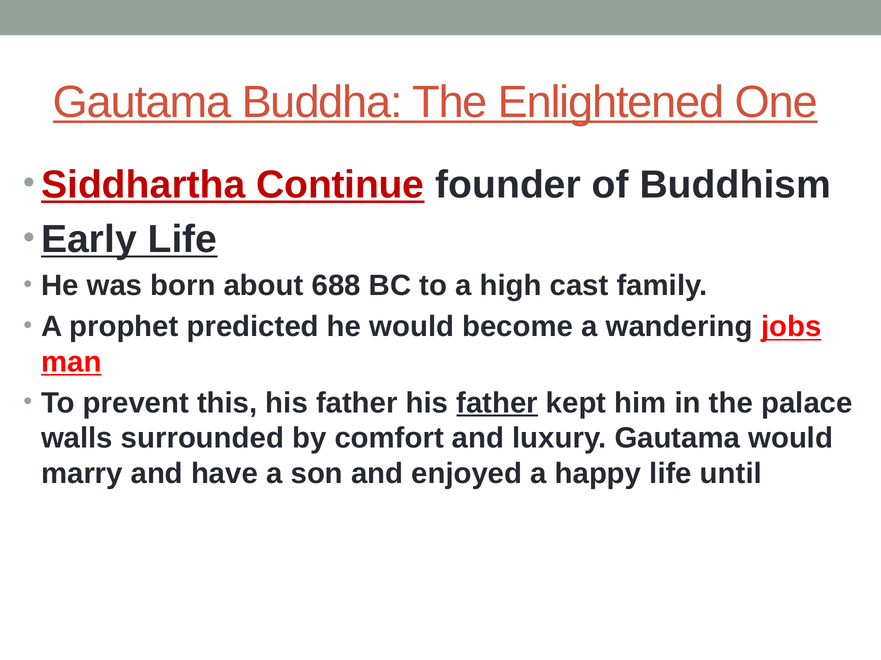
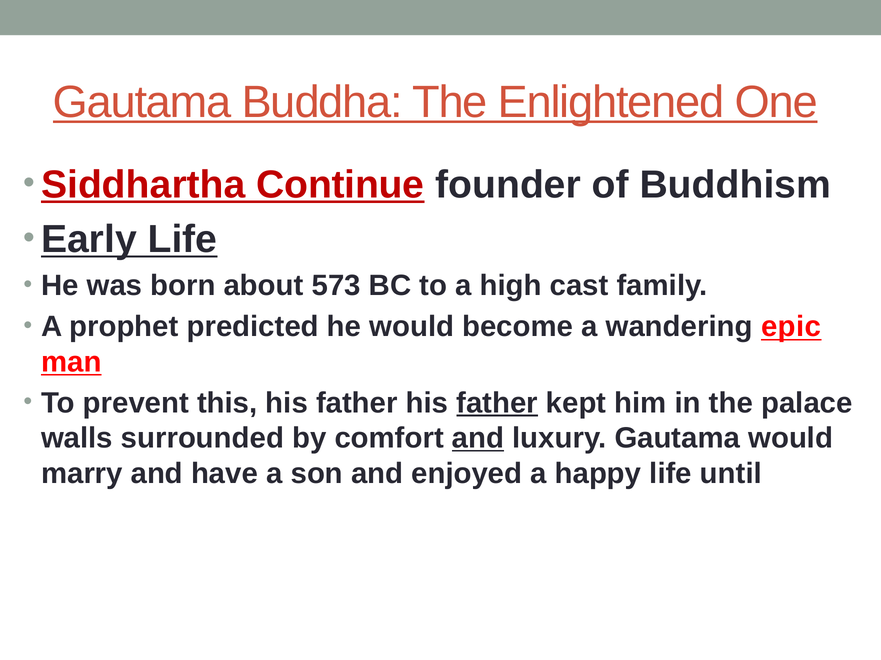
688: 688 -> 573 (336, 286)
jobs: jobs -> epic (791, 327)
and underline: none -> present (478, 439)
